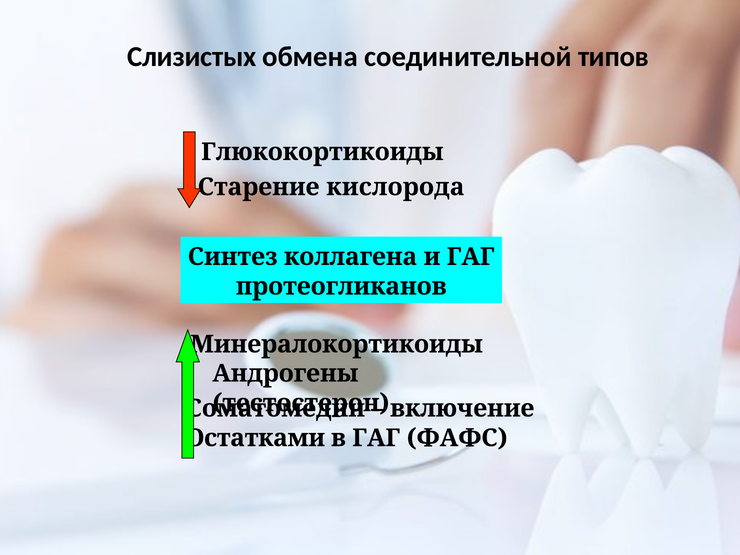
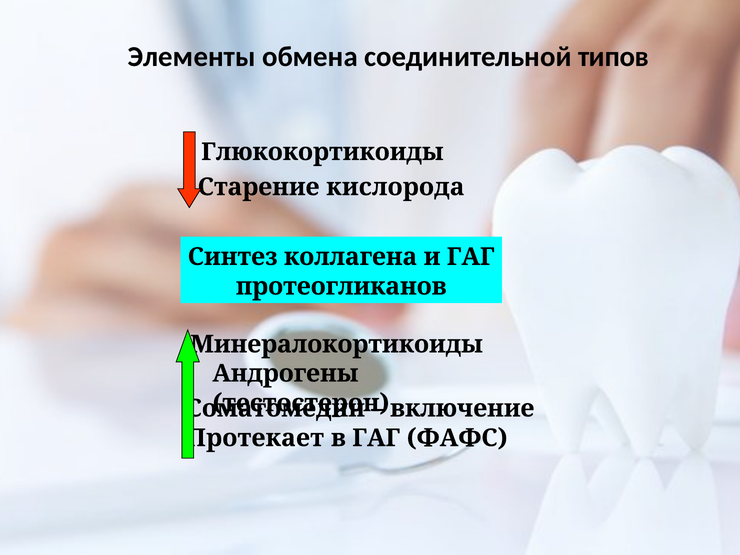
Слизистых: Слизистых -> Элементы (192, 57)
Остатками: Остатками -> Протекает (255, 438)
